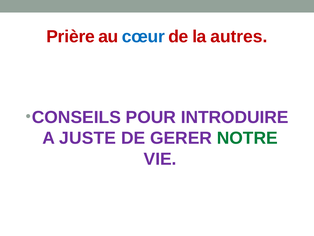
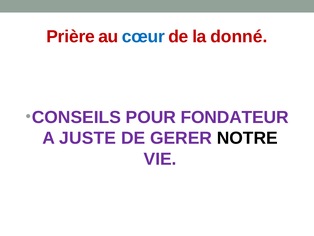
autres: autres -> donné (239, 37)
INTRODUIRE: INTRODUIRE -> FONDATEUR (235, 117)
NOTRE colour: green -> black (247, 138)
